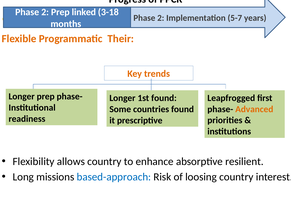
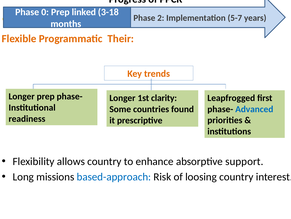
2: 2 -> 0 (45, 12)
1st found: found -> clarity (164, 98)
Advanced colour: orange -> blue (254, 109)
resilient: resilient -> support (244, 161)
